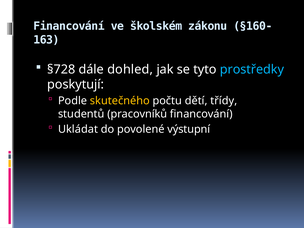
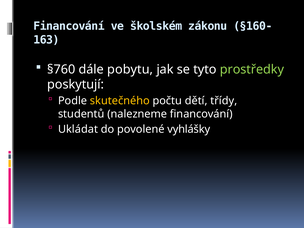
§728: §728 -> §760 (61, 69)
dohled: dohled -> pobytu (130, 69)
prostředky colour: light blue -> light green (252, 69)
pracovníků: pracovníků -> nalezneme (137, 114)
výstupní: výstupní -> vyhlášky (189, 129)
